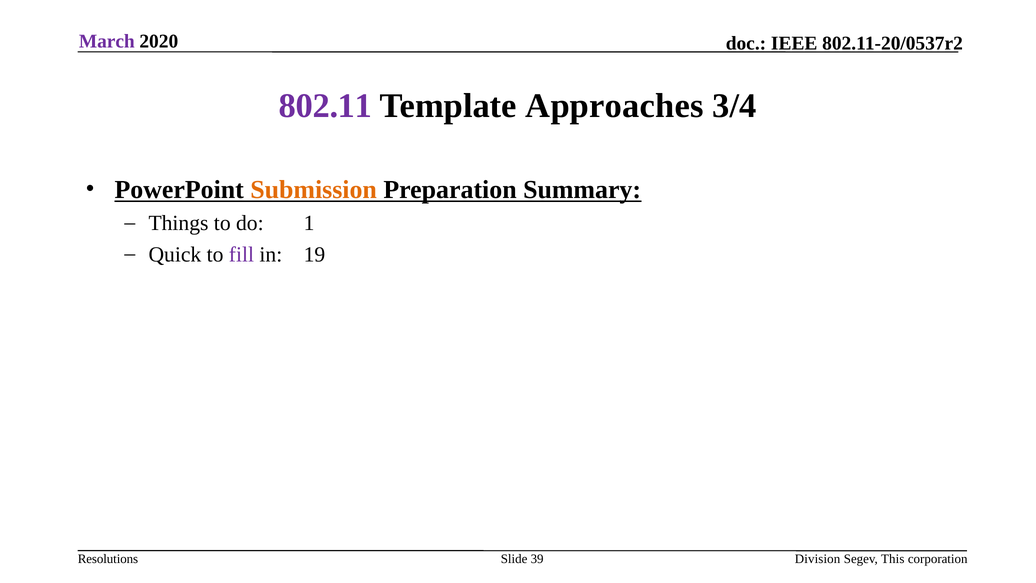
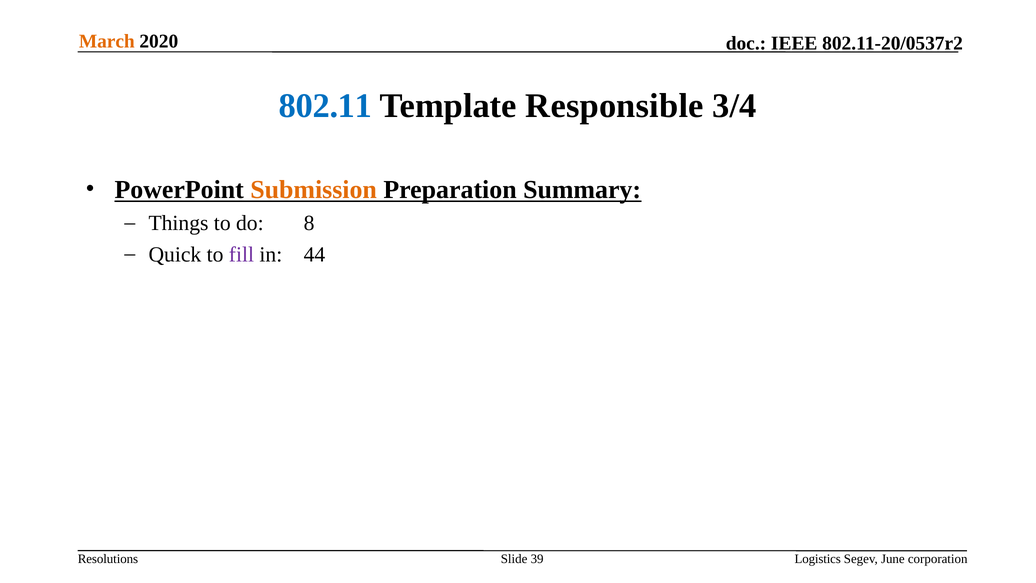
March colour: purple -> orange (107, 41)
802.11 colour: purple -> blue (325, 106)
Approaches: Approaches -> Responsible (615, 106)
1: 1 -> 8 (309, 223)
19: 19 -> 44 (314, 254)
Division: Division -> Logistics (818, 559)
This: This -> June (893, 559)
